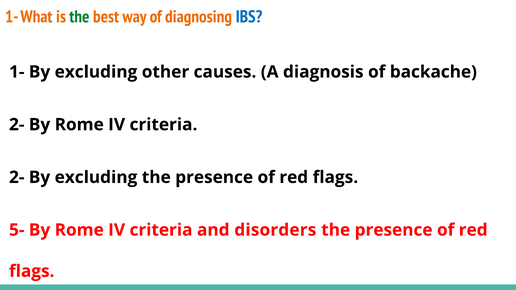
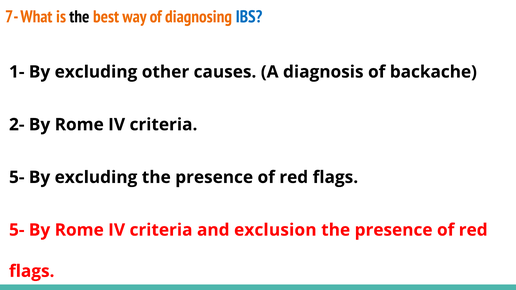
1-: 1- -> 7- (12, 17)
the colour: green -> black (80, 17)
2-: 2- -> 5- (17, 177)
disorders: disorders -> exclusion (275, 230)
